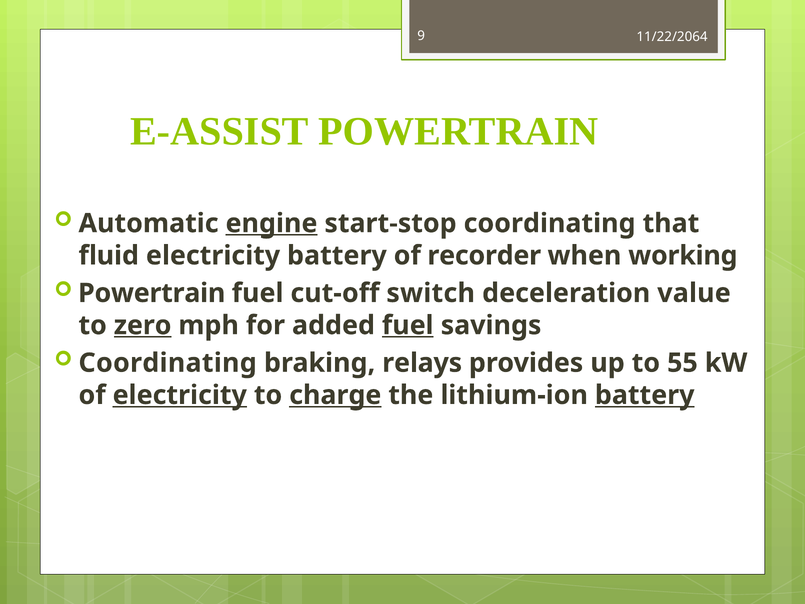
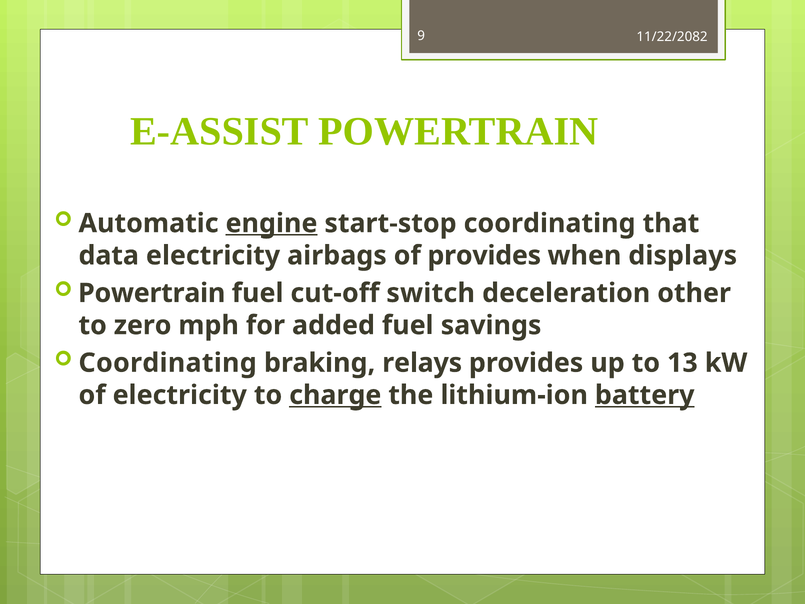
11/22/2064: 11/22/2064 -> 11/22/2082 (672, 37)
fluid: fluid -> data (109, 255)
electricity battery: battery -> airbags (337, 255)
of recorder: recorder -> provides (484, 255)
working: working -> displays (683, 255)
value: value -> other (694, 293)
zero underline: present -> none (143, 325)
fuel underline: present -> none (408, 325)
55: 55 -> 13 (682, 363)
electricity underline: present -> none (180, 395)
